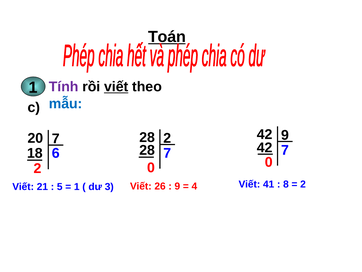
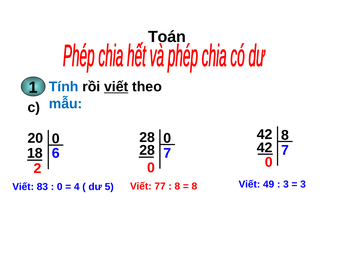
Toán underline: present -> none (167, 37)
Tính colour: purple -> blue (64, 87)
2: 2 -> 0 (167, 138)
42 9: 9 -> 8 (285, 135)
20 7: 7 -> 0 (56, 138)
21: 21 -> 83 (42, 187)
5: 5 -> 0 (60, 187)
1: 1 -> 4 (77, 187)
3: 3 -> 5 (109, 187)
26: 26 -> 77 (160, 186)
9: 9 -> 8 (177, 186)
4: 4 -> 8 (194, 186)
41: 41 -> 49 (269, 184)
8: 8 -> 3 (286, 184)
2: 2 -> 3 (303, 184)
